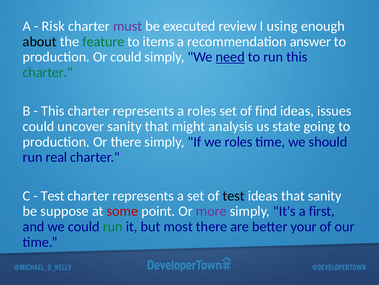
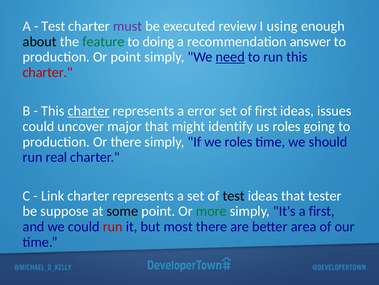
Risk: Risk -> Test (53, 26)
items: items -> doing (158, 41)
Or could: could -> point (126, 57)
charter colour: green -> red (48, 72)
charter underline: none -> present (89, 111)
a roles: roles -> error (202, 111)
of find: find -> first (266, 111)
uncover sanity: sanity -> major (124, 126)
analysis: analysis -> identify (231, 126)
us state: state -> roles (287, 126)
Test: Test -> Link (53, 195)
that sanity: sanity -> tester (325, 195)
some colour: red -> black (122, 211)
more colour: purple -> green (211, 211)
run colour: green -> red (113, 226)
your: your -> area (304, 226)
